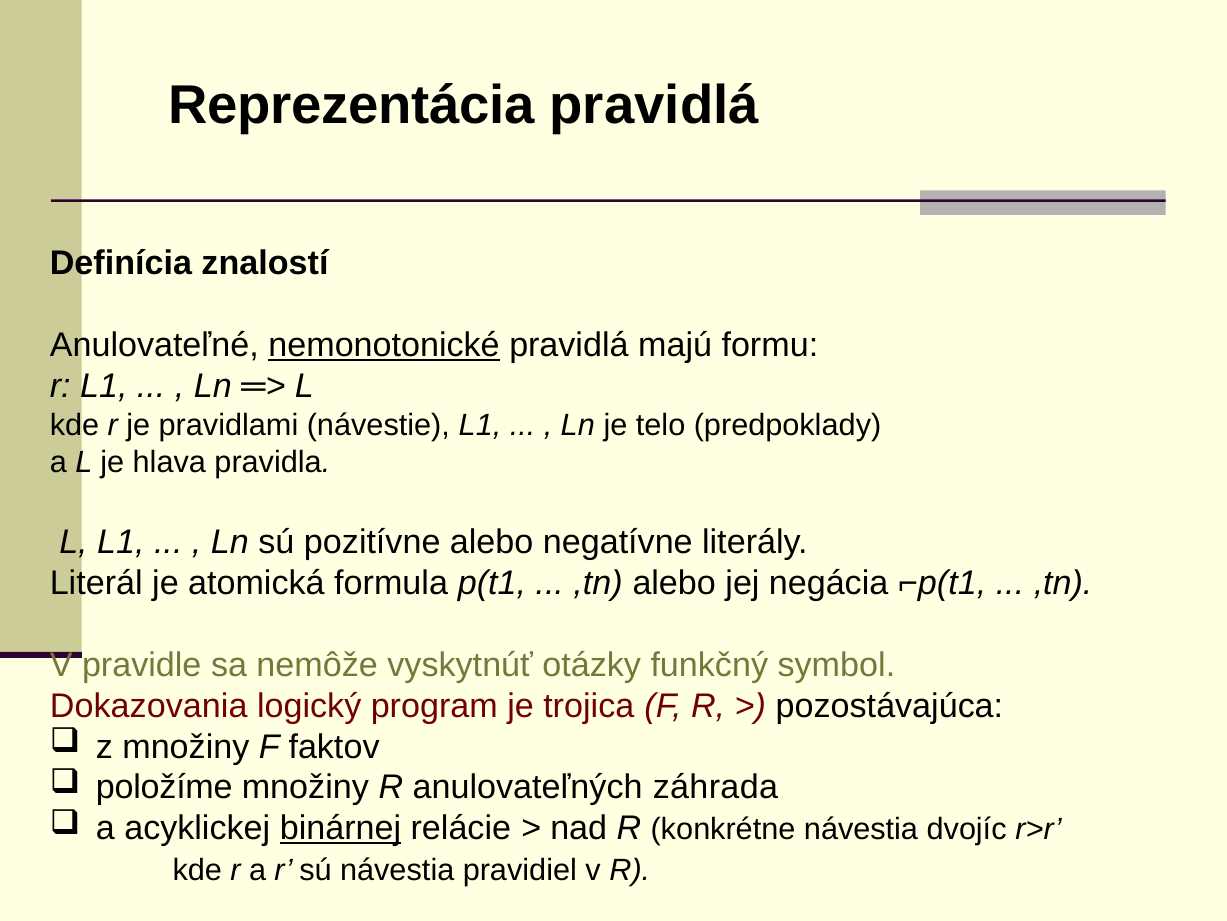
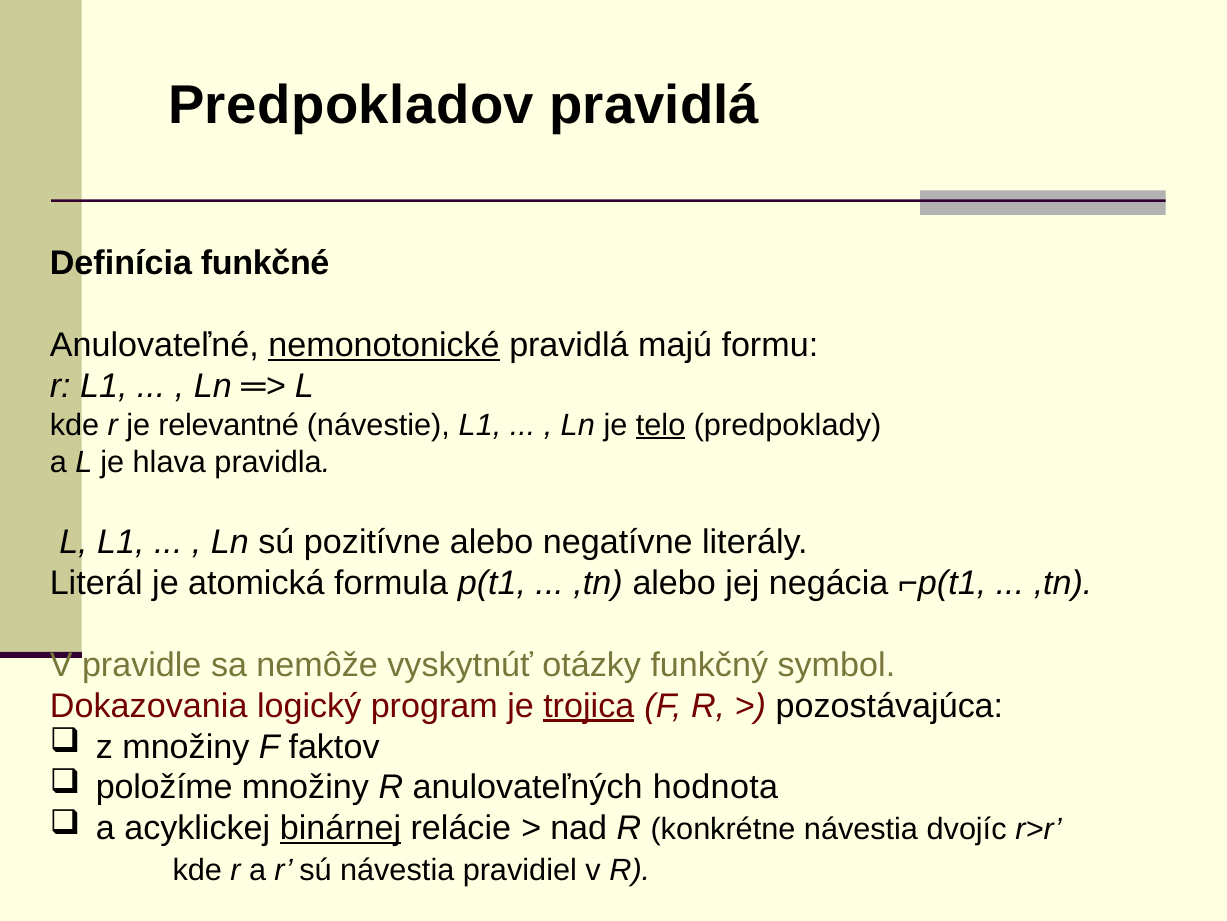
Reprezentácia: Reprezentácia -> Predpokladov (351, 105)
znalostí: znalostí -> funkčné (265, 263)
pravidlami: pravidlami -> relevantné (229, 425)
telo underline: none -> present (661, 425)
trojica underline: none -> present (589, 705)
záhrada: záhrada -> hodnota (715, 787)
